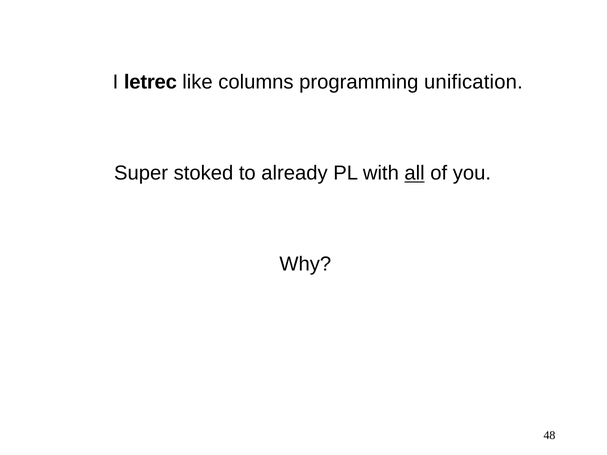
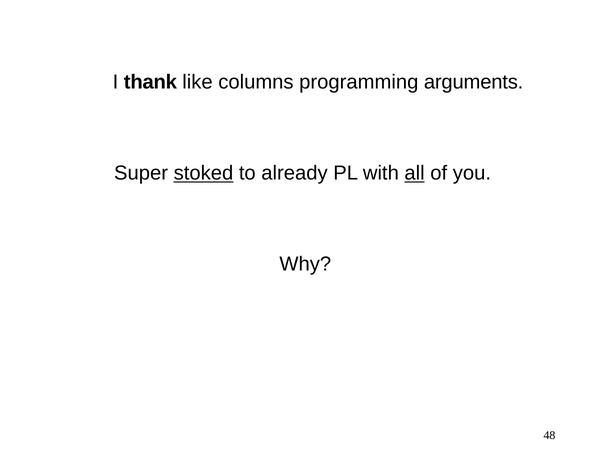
letrec: letrec -> thank (150, 82)
unification: unification -> arguments (474, 82)
stoked underline: none -> present (203, 173)
